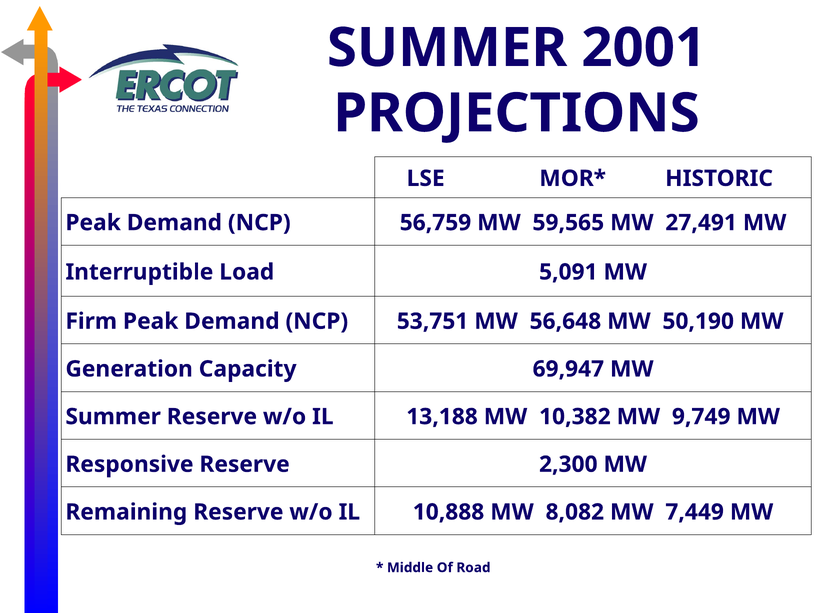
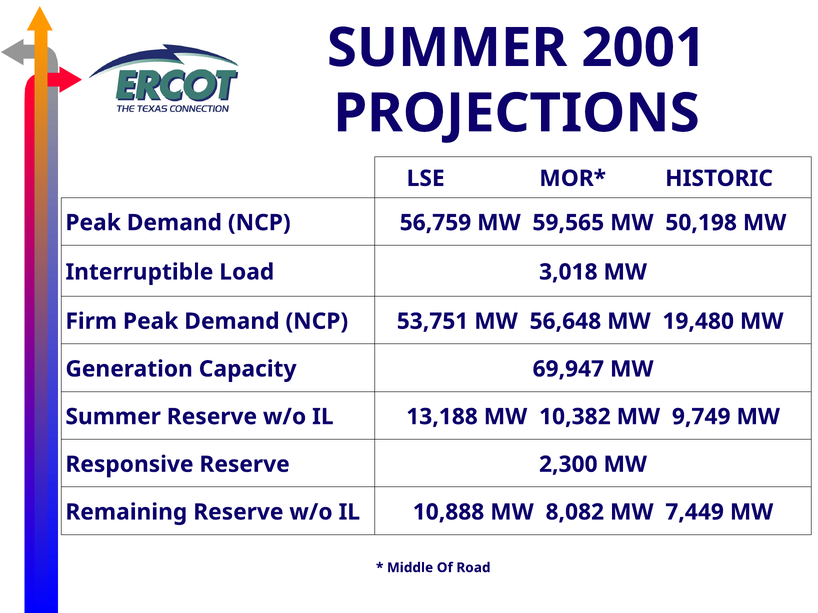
27,491: 27,491 -> 50,198 (701, 223)
5,091: 5,091 -> 3,018 (568, 272)
50,190: 50,190 -> 19,480 (698, 322)
